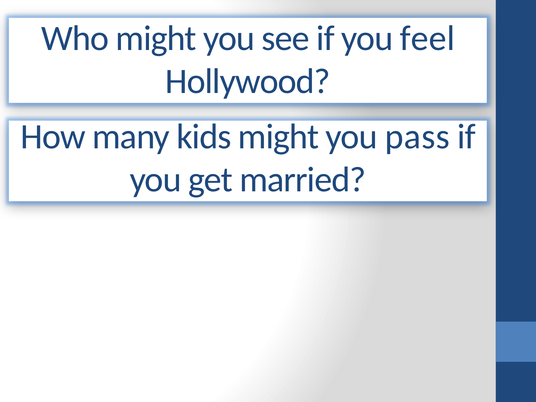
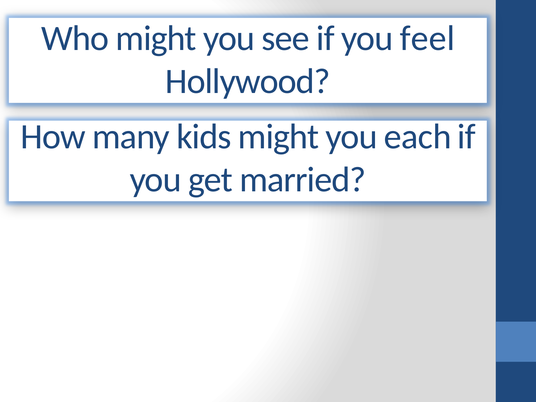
pass: pass -> each (418, 137)
